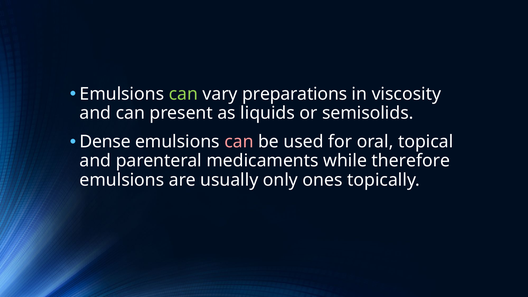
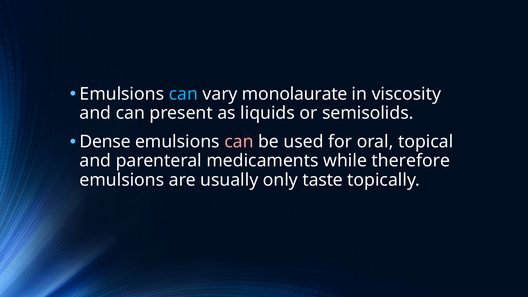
can colour: light green -> light blue (183, 94)
preparations: preparations -> monolaurate (295, 94)
ones: ones -> taste (323, 180)
